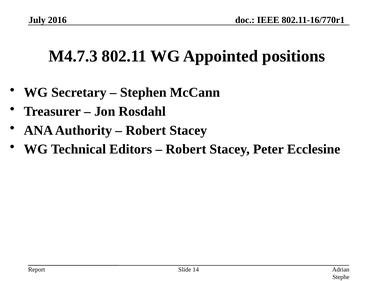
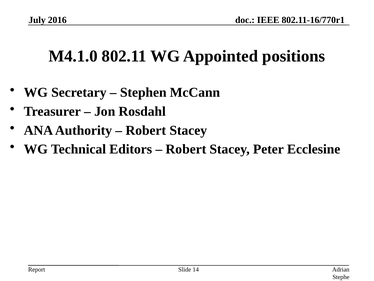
M4.7.3: M4.7.3 -> M4.1.0 (73, 56)
